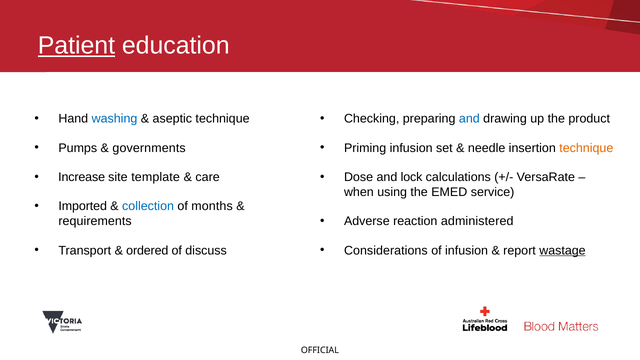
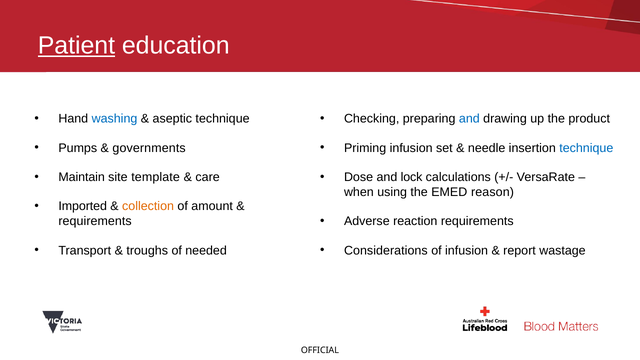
technique colour: orange -> blue (586, 148)
Increase: Increase -> Maintain (82, 177)
service: service -> reason (493, 192)
collection colour: blue -> orange (148, 206)
months: months -> amount (212, 206)
reaction administered: administered -> requirements (477, 221)
ordered: ordered -> troughs (147, 250)
discuss: discuss -> needed (206, 250)
wastage underline: present -> none (562, 250)
